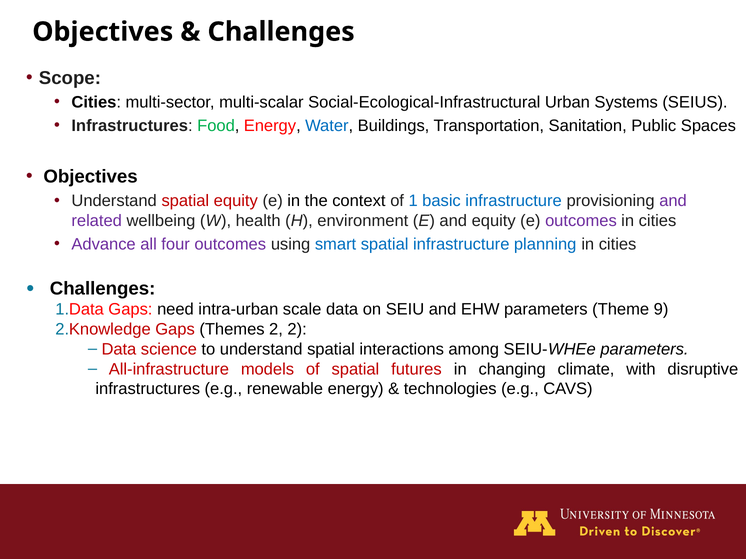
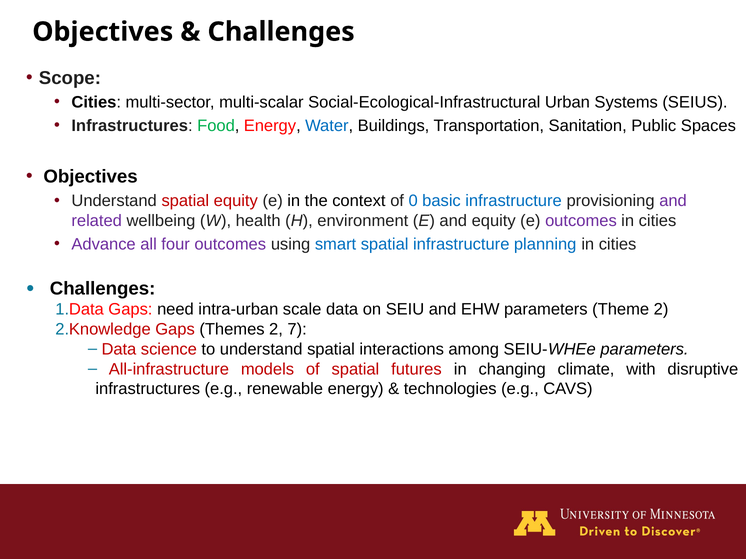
1: 1 -> 0 (413, 201)
Theme 9: 9 -> 2 (661, 310)
2 2: 2 -> 7 (297, 330)
